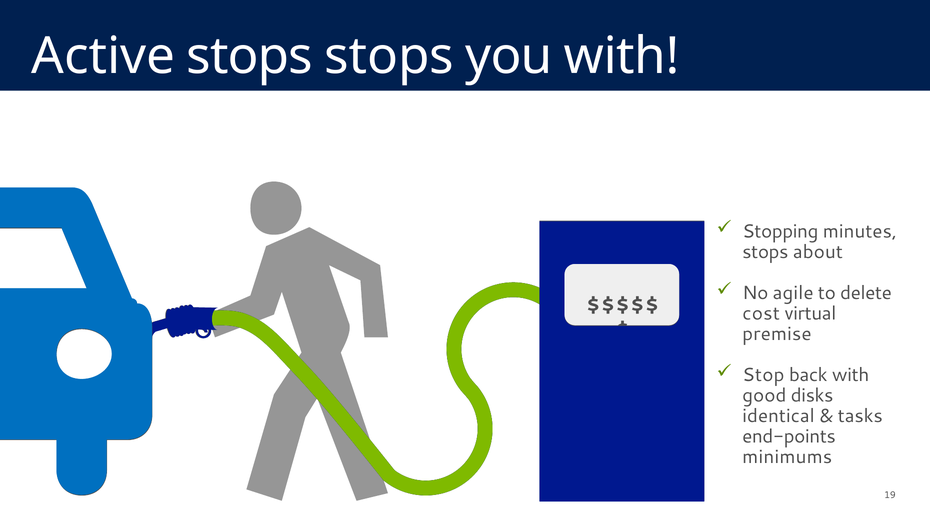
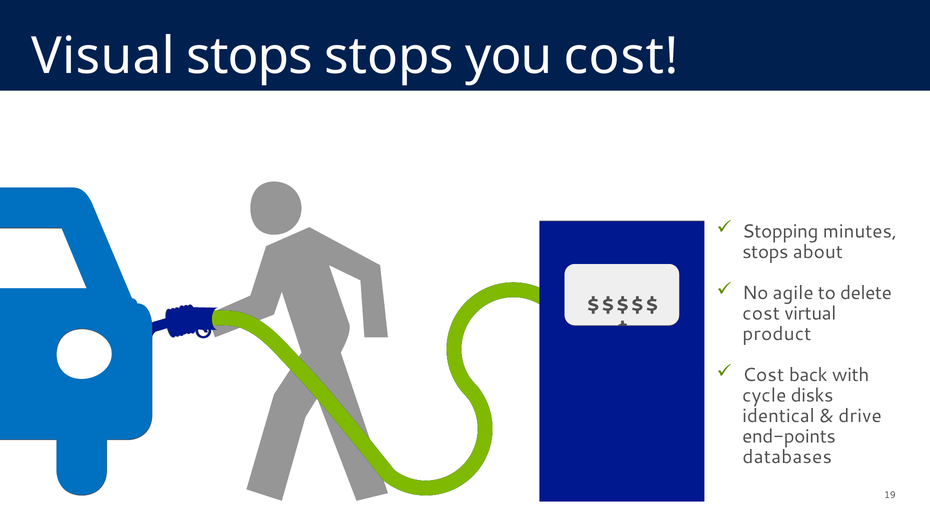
Active: Active -> Visual (103, 56)
you with: with -> cost (621, 56)
premise: premise -> product (777, 334)
Stop: Stop -> Cost (763, 375)
good: good -> cycle (764, 396)
tasks: tasks -> drive (860, 416)
minimums: minimums -> databases (787, 457)
